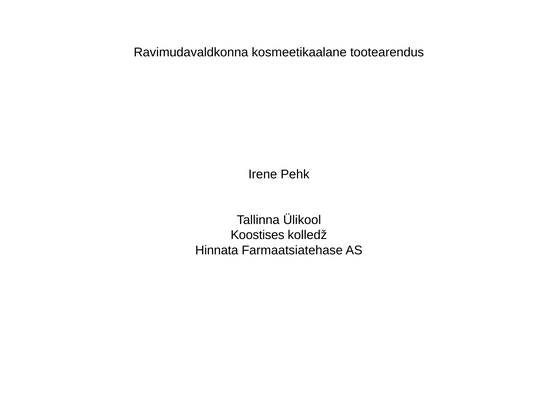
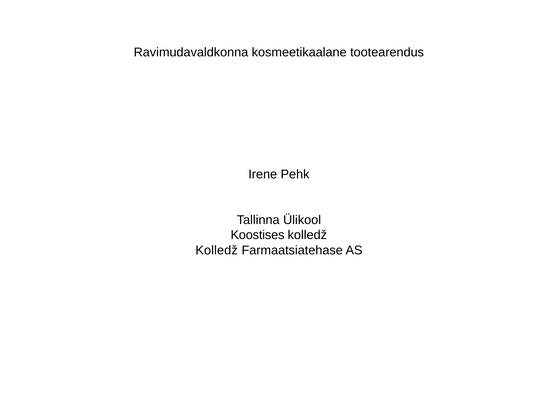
Hinnata: Hinnata -> Kolledž (217, 250)
